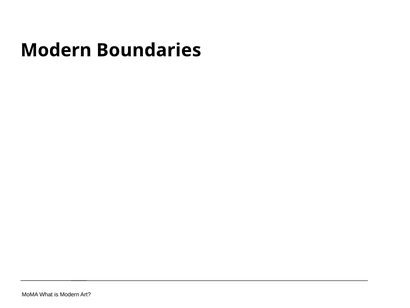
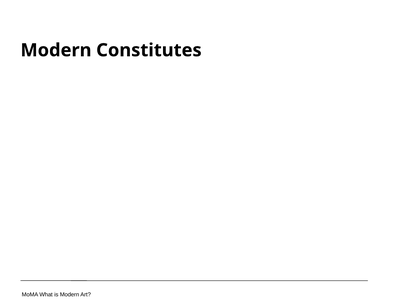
Boundaries: Boundaries -> Constitutes (149, 50)
